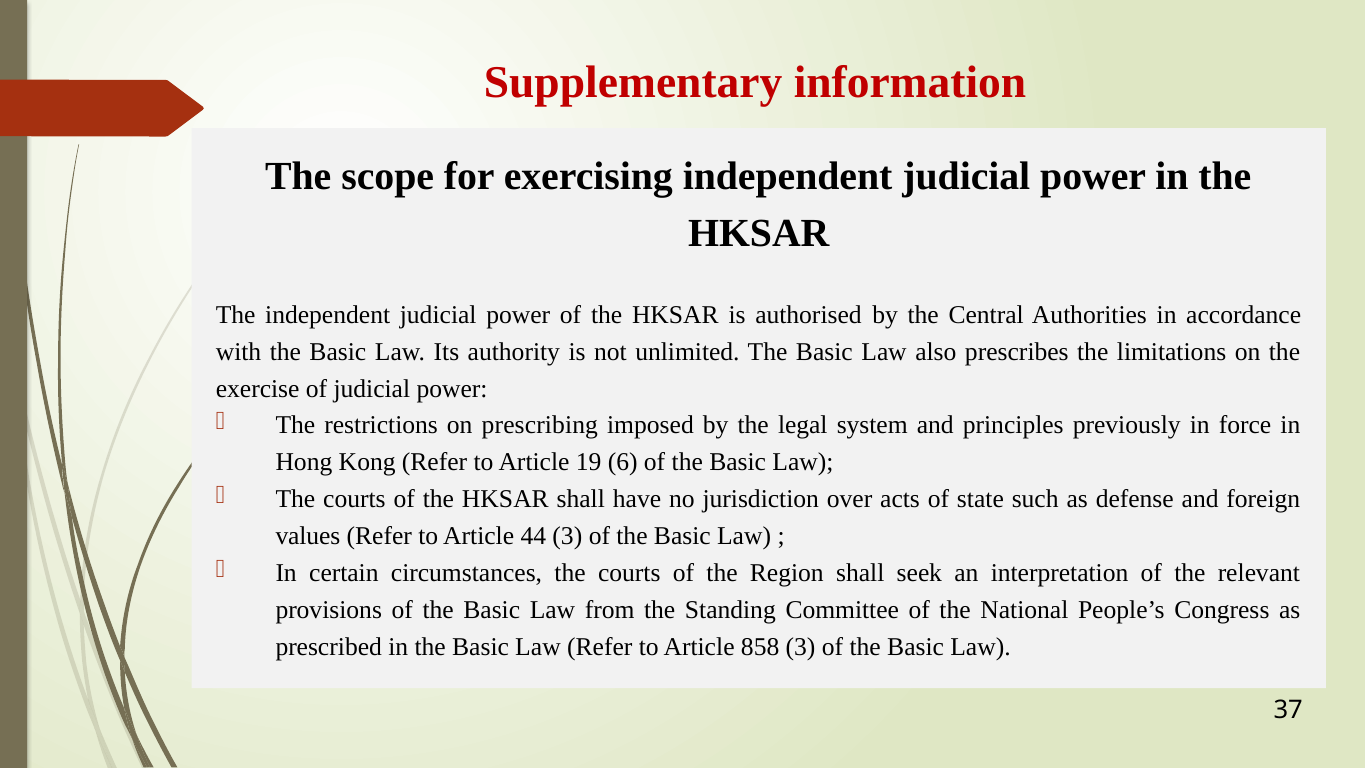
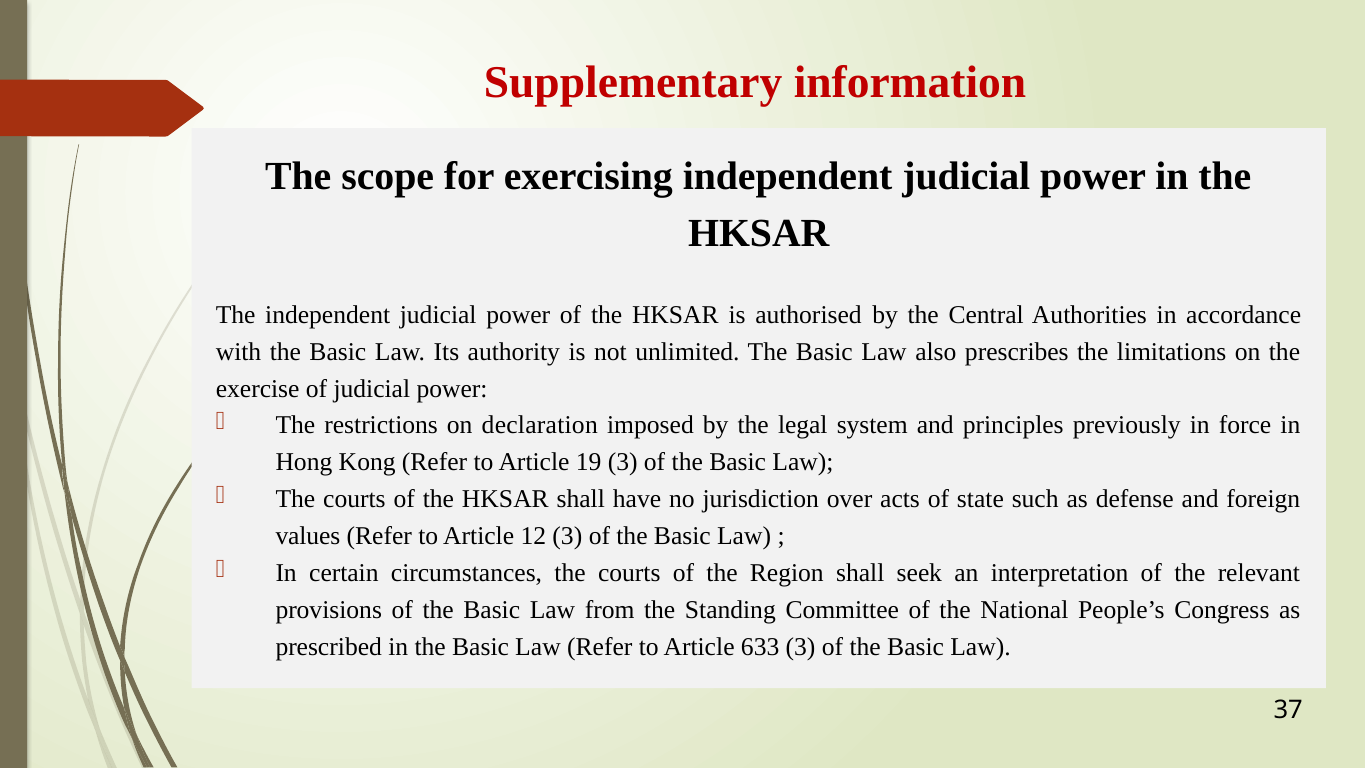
prescribing: prescribing -> declaration (540, 425)
19 6: 6 -> 3 (623, 462)
44: 44 -> 12 (533, 536)
858: 858 -> 633 (760, 646)
